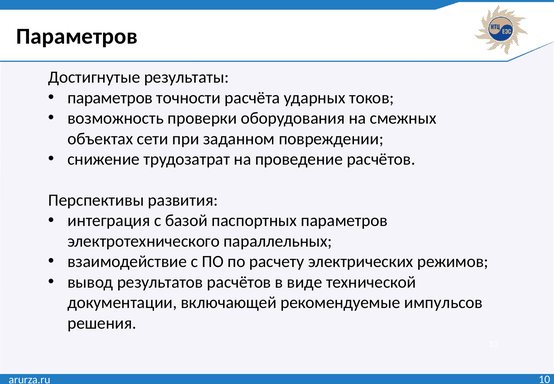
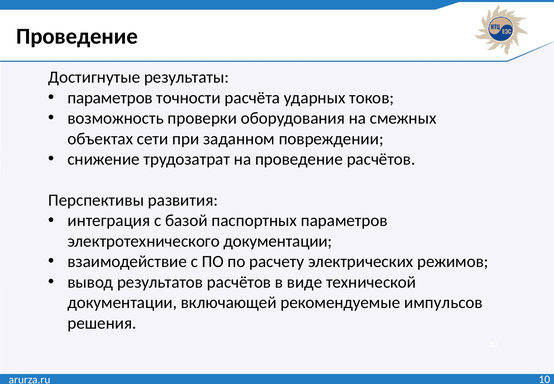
Параметров: Параметров -> Проведение (77, 36)
электротехнического параллельных: параллельных -> документации (278, 241)
